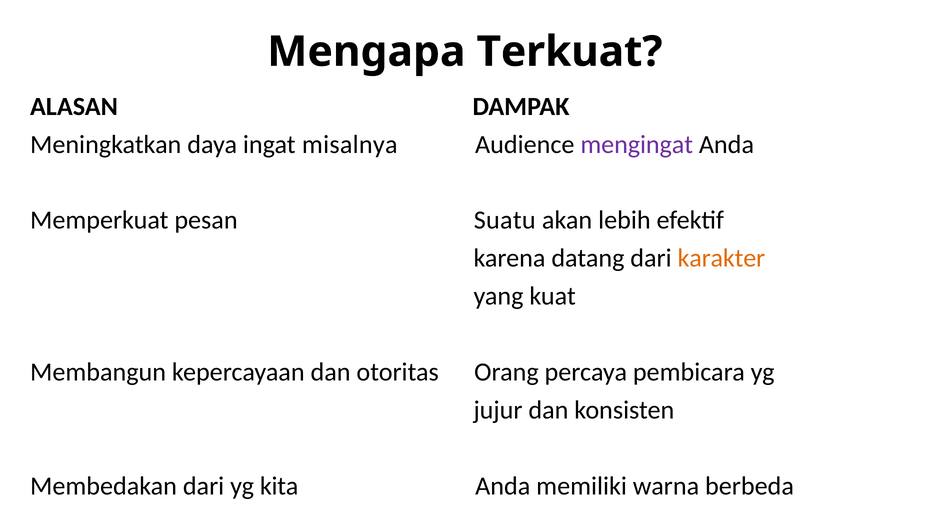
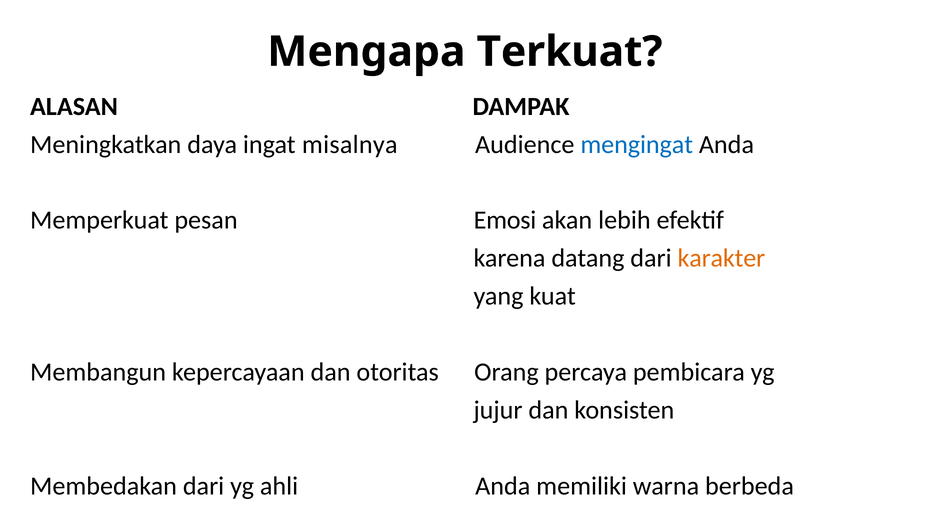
mengingat colour: purple -> blue (637, 144)
Suatu: Suatu -> Emosi (505, 220)
kita: kita -> ahli (279, 486)
